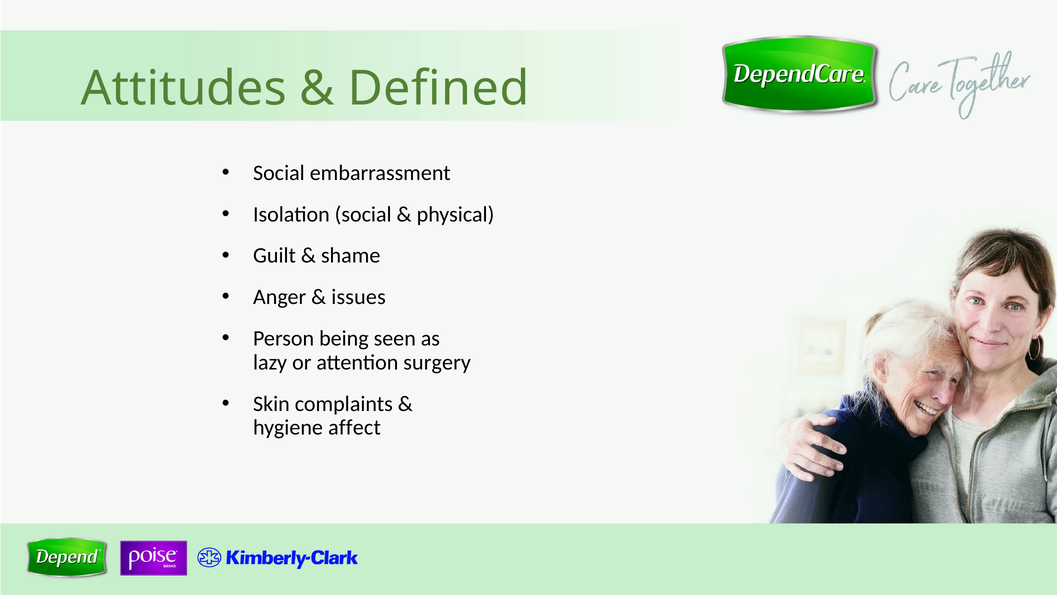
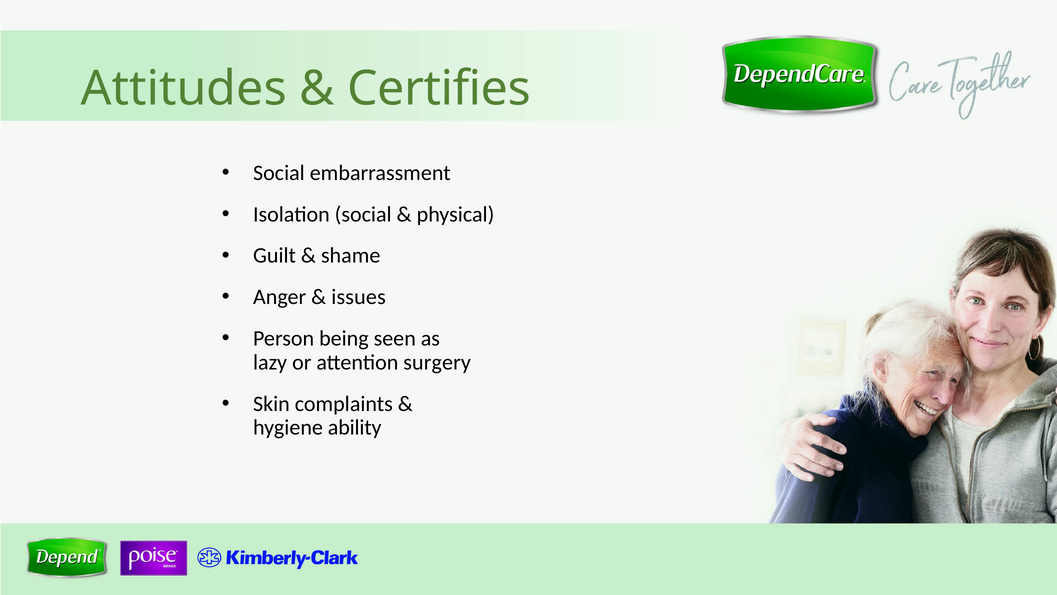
Defined: Defined -> Certifies (439, 89)
affect: affect -> ability (355, 427)
